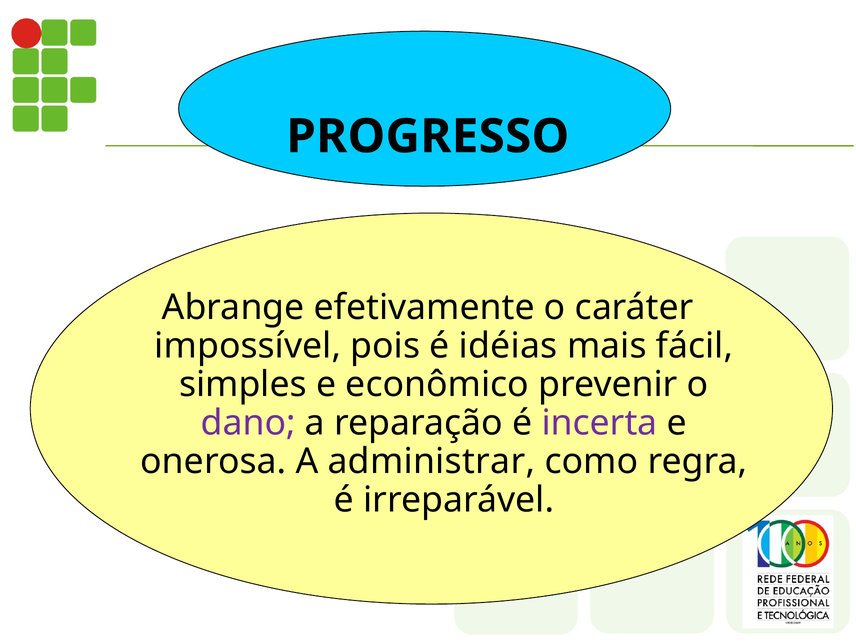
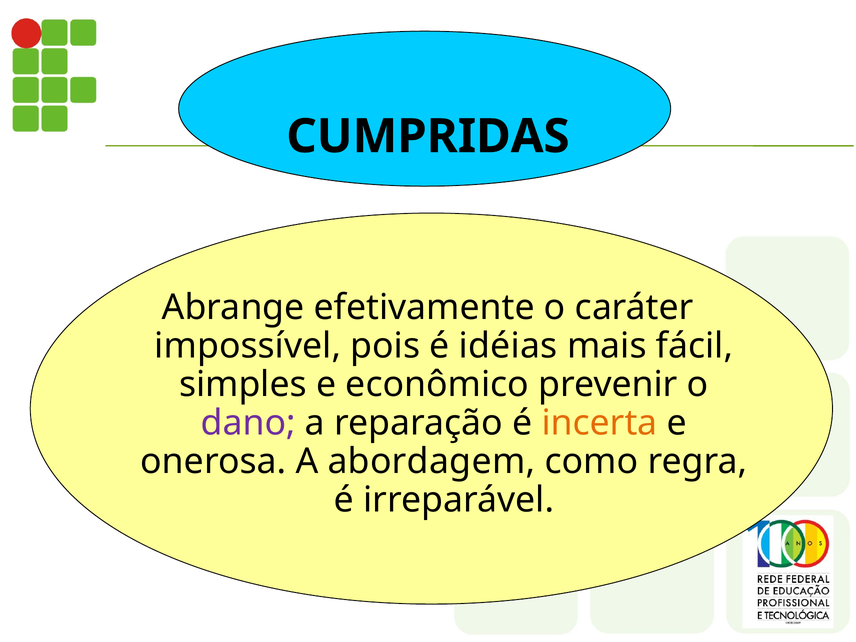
PROGRESSO: PROGRESSO -> CUMPRIDAS (428, 137)
incerta colour: purple -> orange (600, 423)
administrar: administrar -> abordagem (431, 462)
